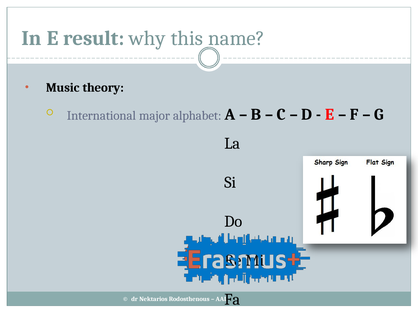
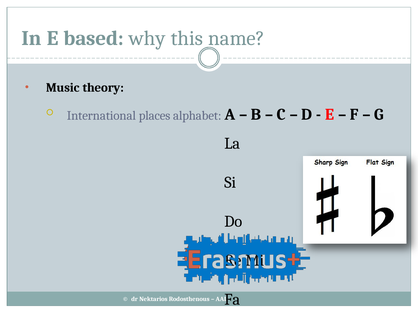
result: result -> based (94, 38)
major: major -> places (155, 116)
